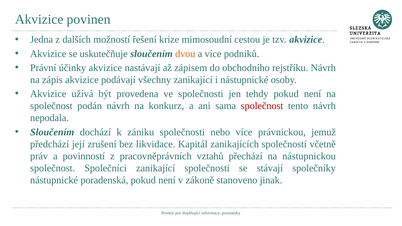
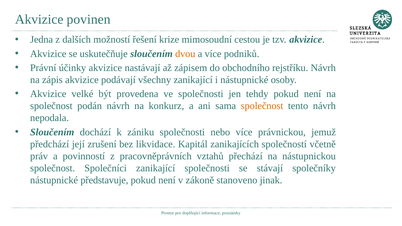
užívá: užívá -> velké (82, 94)
společnost colour: red -> orange (262, 106)
poradenská: poradenská -> představuje (104, 180)
